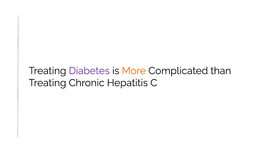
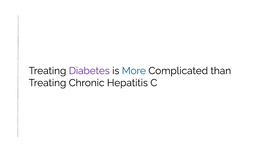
More colour: orange -> blue (134, 71)
